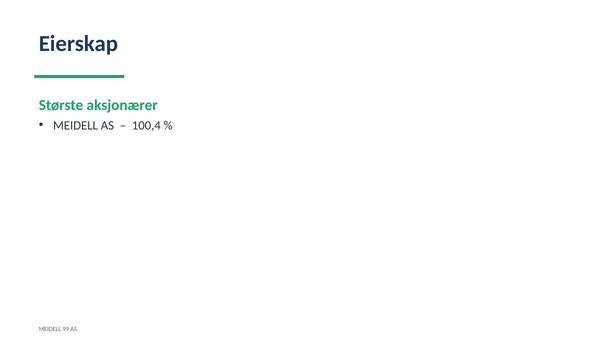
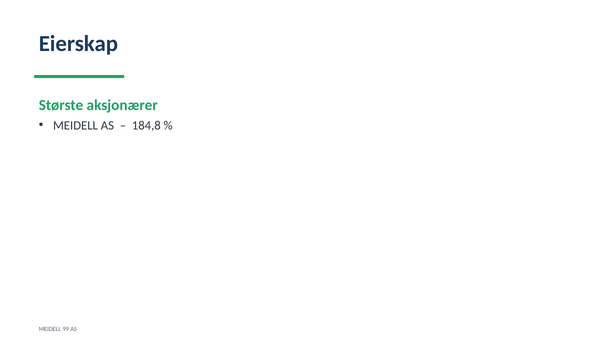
100,4: 100,4 -> 184,8 (146, 125)
